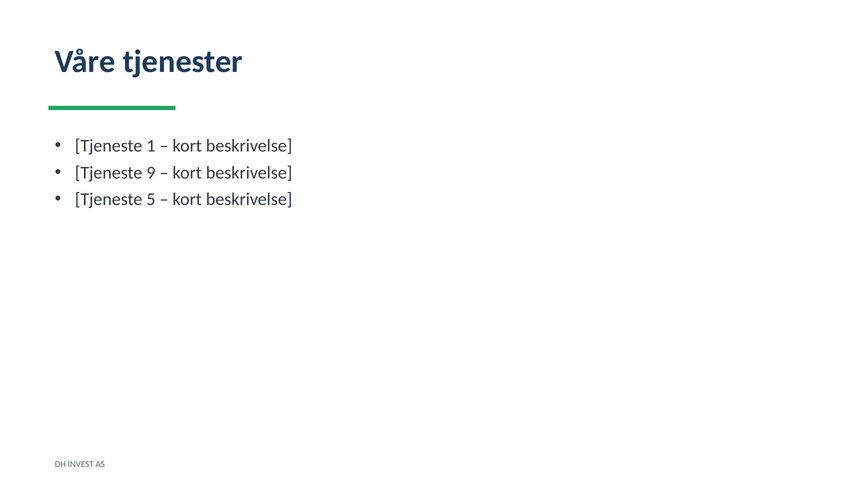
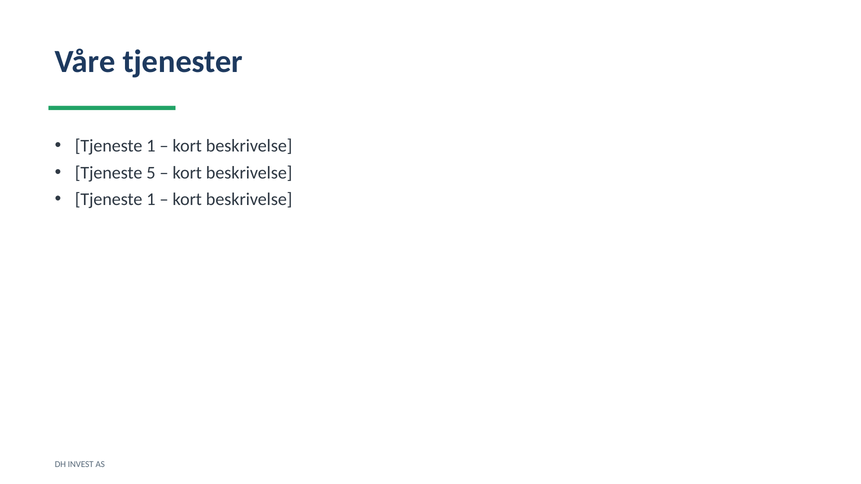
9: 9 -> 5 (151, 173)
5: 5 -> 1 (151, 200)
